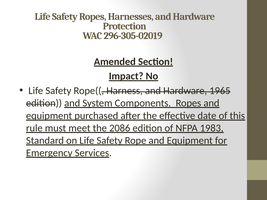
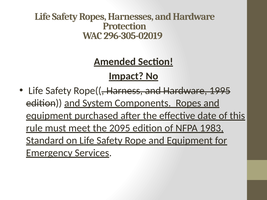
1965: 1965 -> 1995 (220, 91)
2086: 2086 -> 2095 (120, 128)
